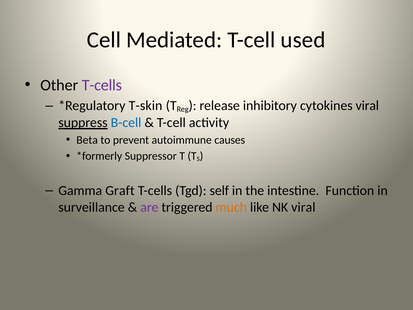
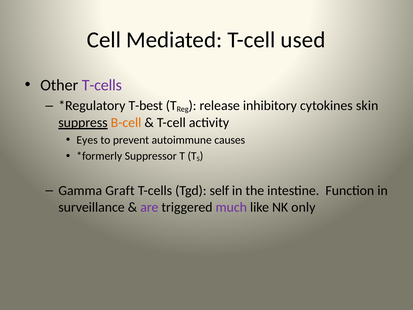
T-skin: T-skin -> T-best (146, 106)
cytokines viral: viral -> skin (367, 106)
B-cell colour: blue -> orange (126, 123)
Beta: Beta -> Eyes (87, 140)
much colour: orange -> purple (231, 207)
NK viral: viral -> only (303, 207)
